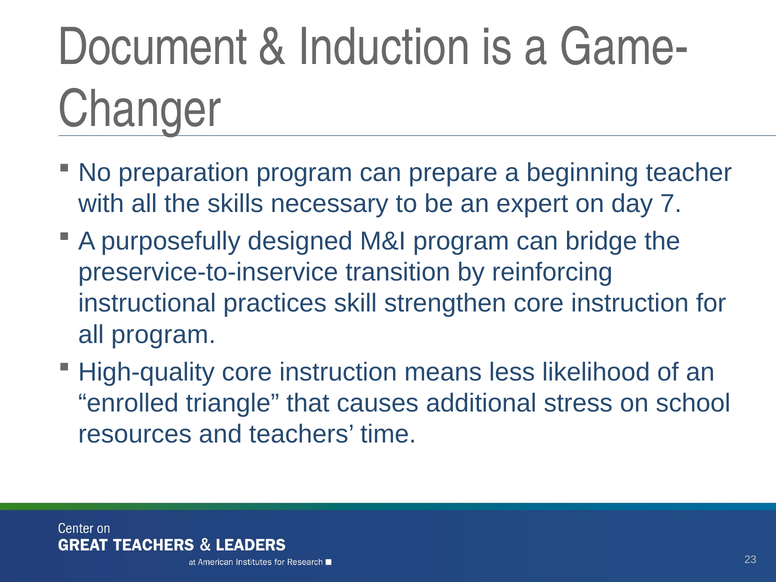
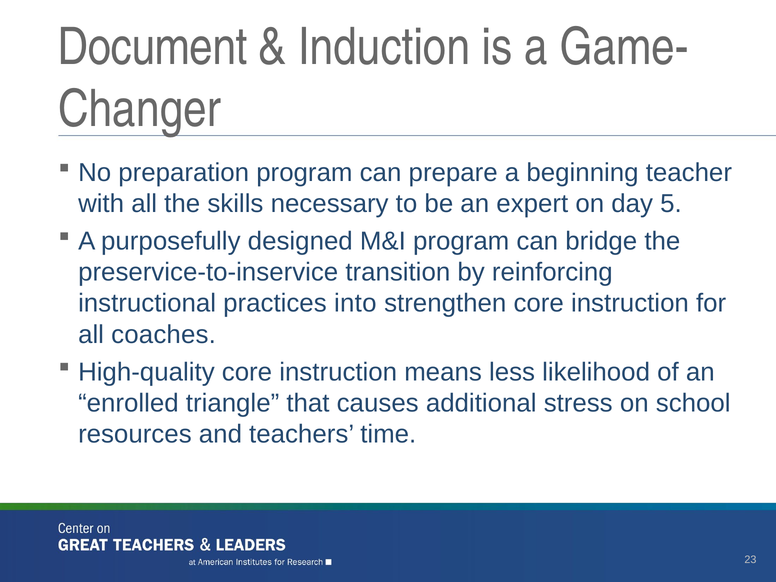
7: 7 -> 5 (671, 204)
skill: skill -> into (355, 303)
all program: program -> coaches (164, 334)
